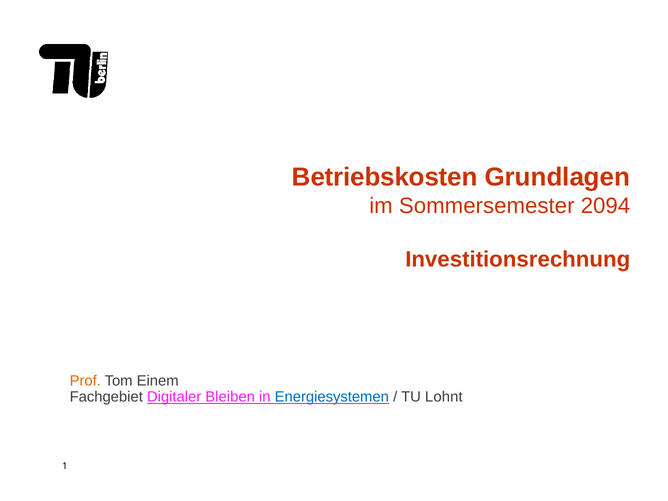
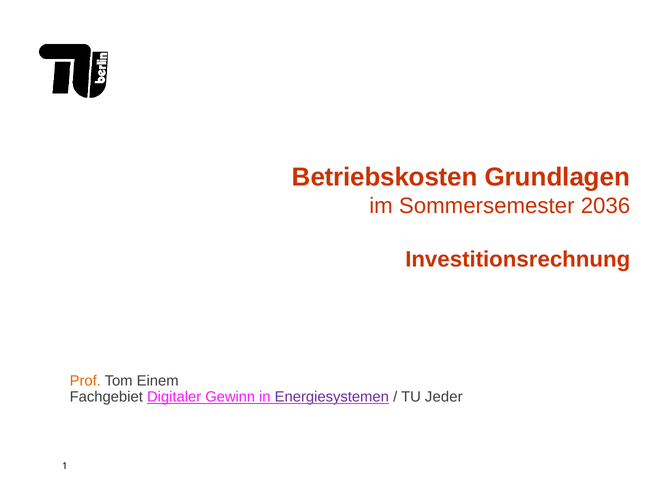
2094: 2094 -> 2036 (605, 206)
Bleiben: Bleiben -> Gewinn (230, 397)
Energiesystemen colour: blue -> purple (332, 397)
Lohnt: Lohnt -> Jeder (444, 397)
